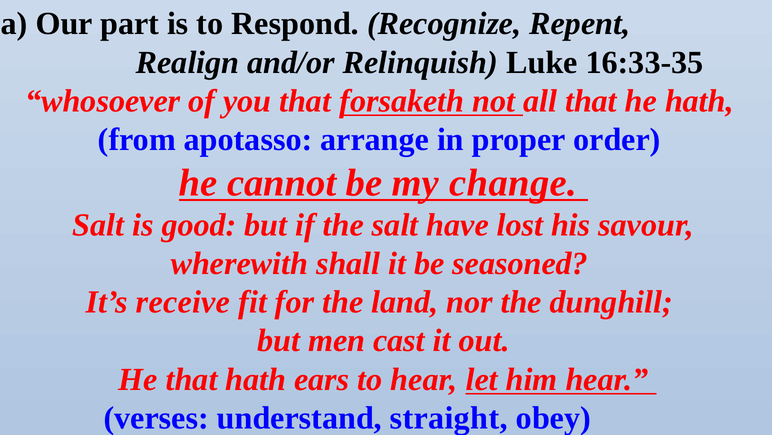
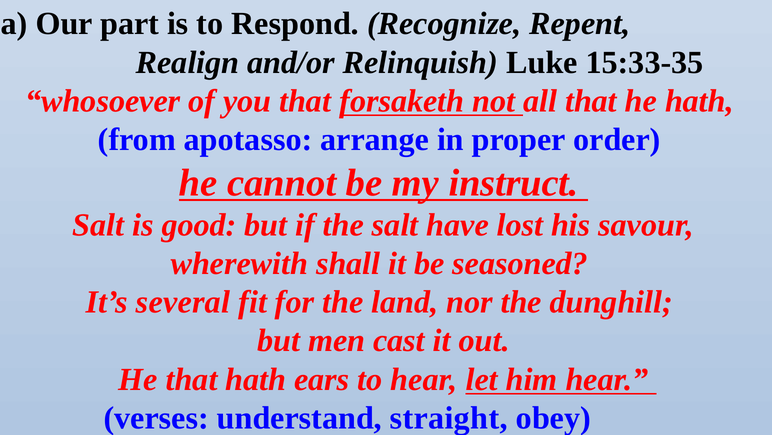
16:33-35: 16:33-35 -> 15:33-35 (645, 62)
change: change -> instruct (514, 182)
receive: receive -> several (183, 302)
